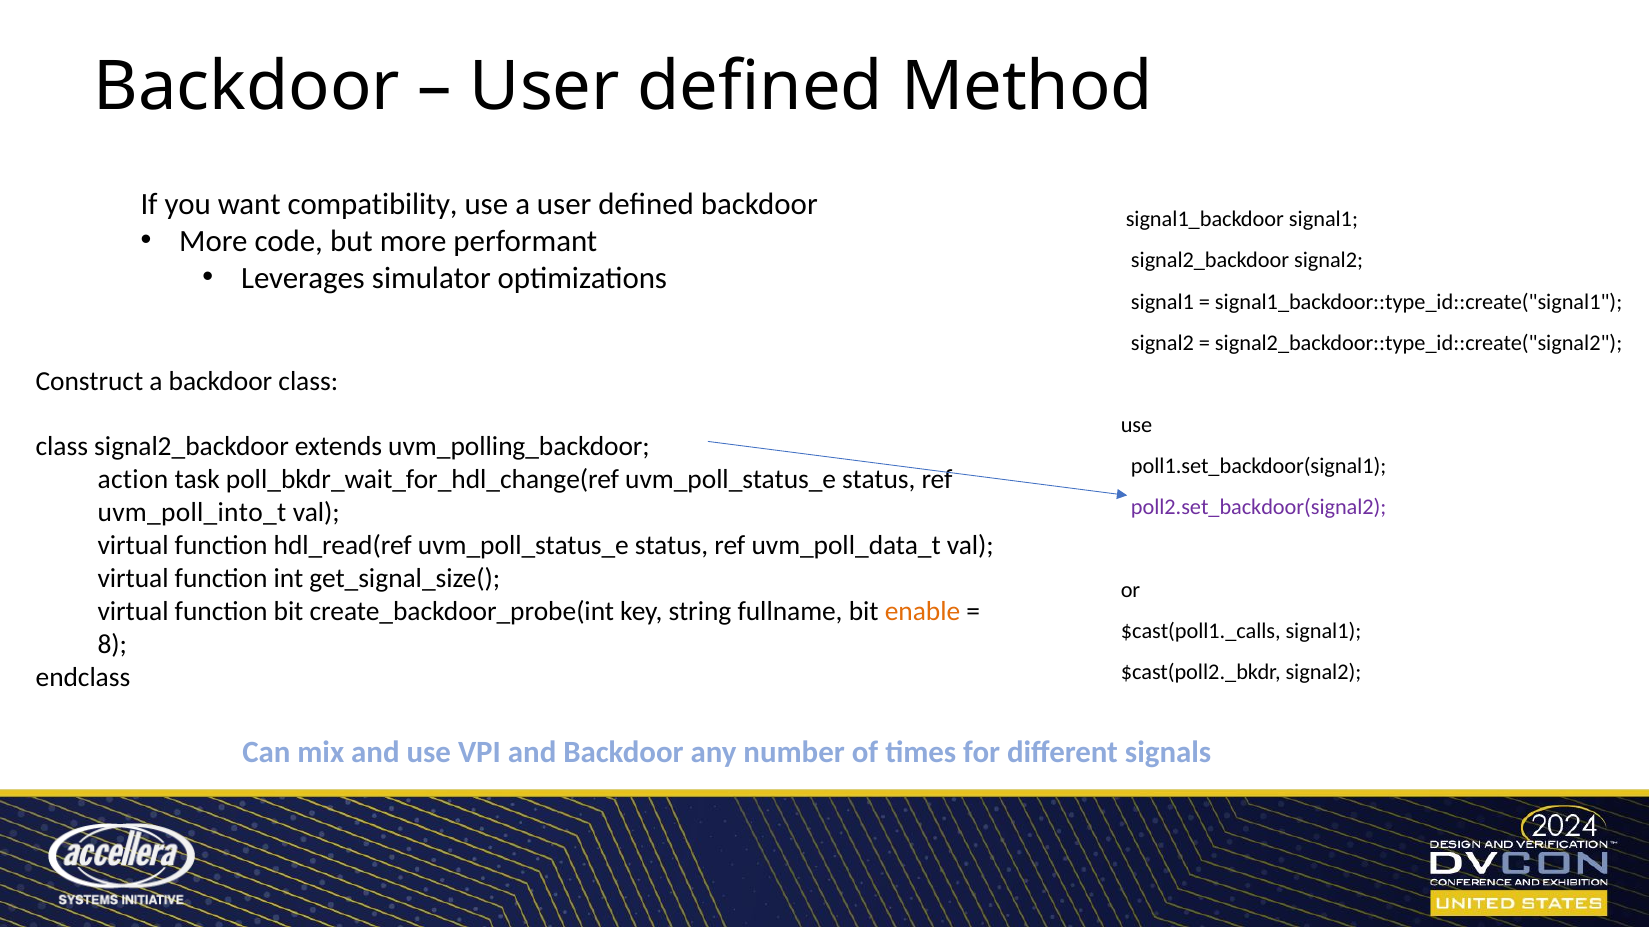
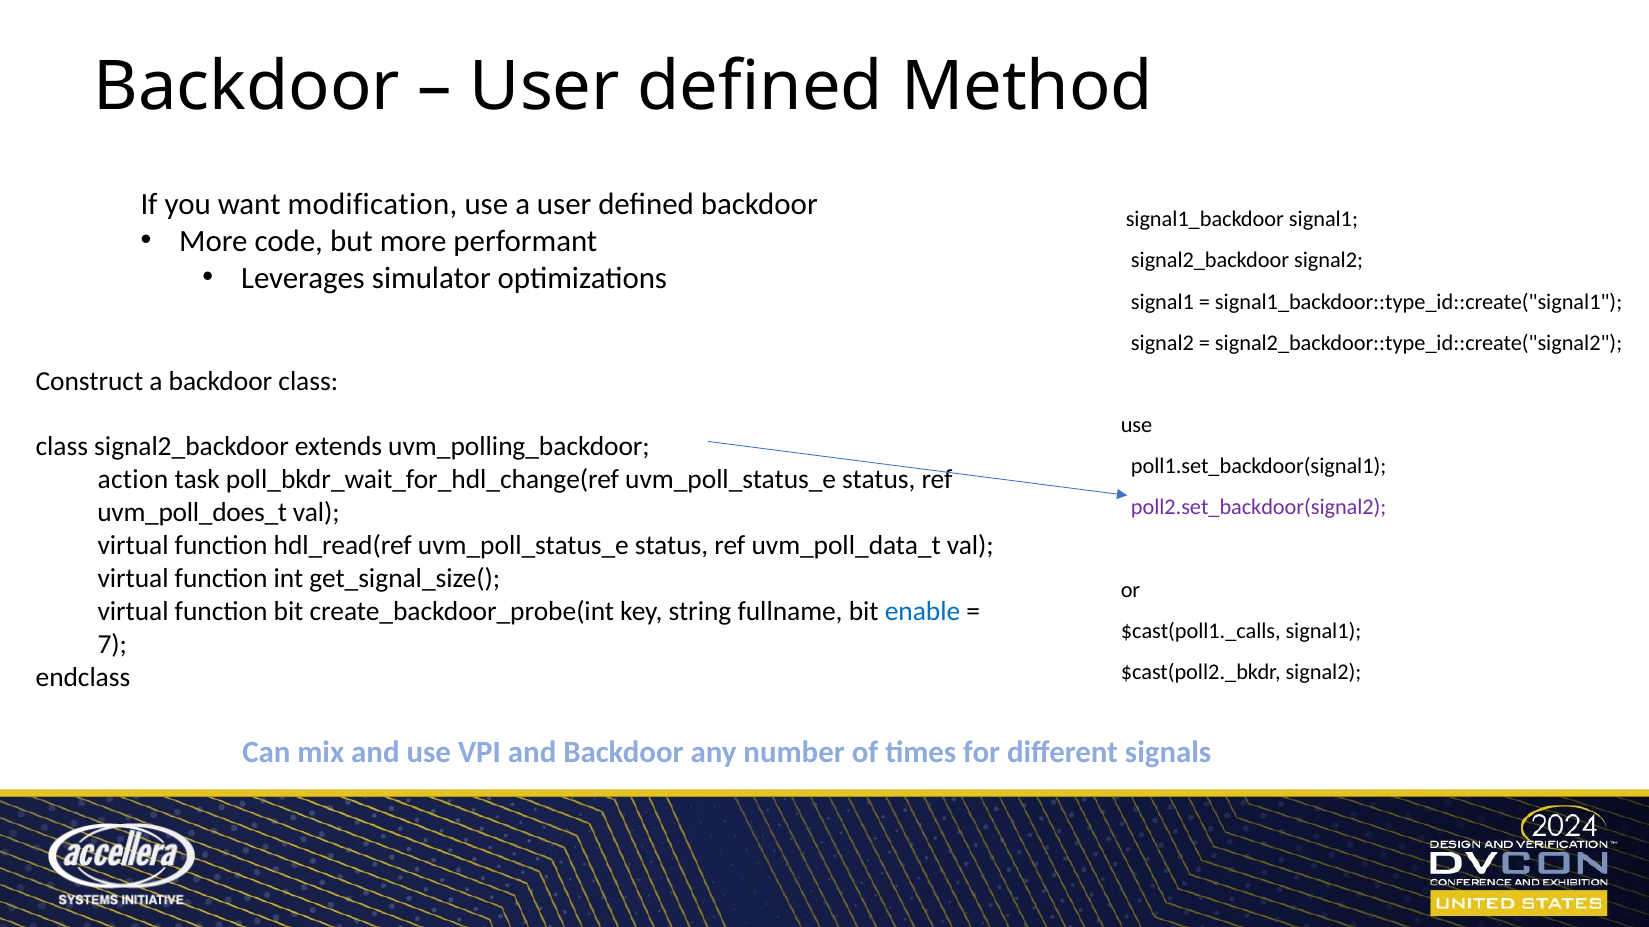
compatibility: compatibility -> modification (372, 204)
uvm_poll_into_t: uvm_poll_into_t -> uvm_poll_does_t (192, 513)
enable colour: orange -> blue (923, 612)
8: 8 -> 7 (112, 645)
